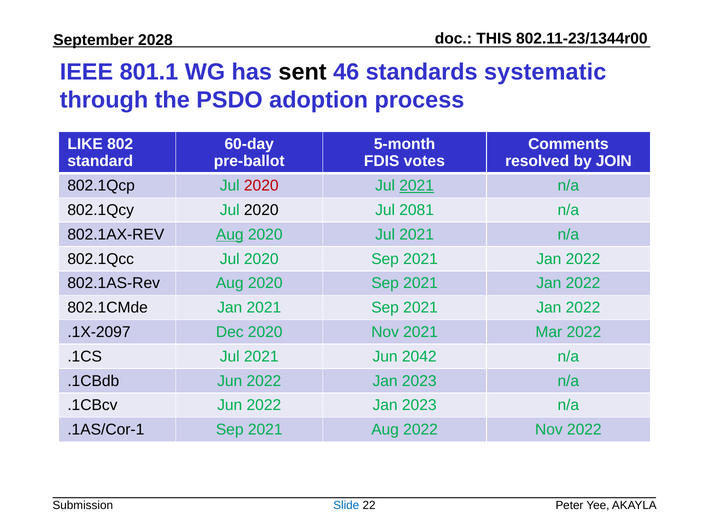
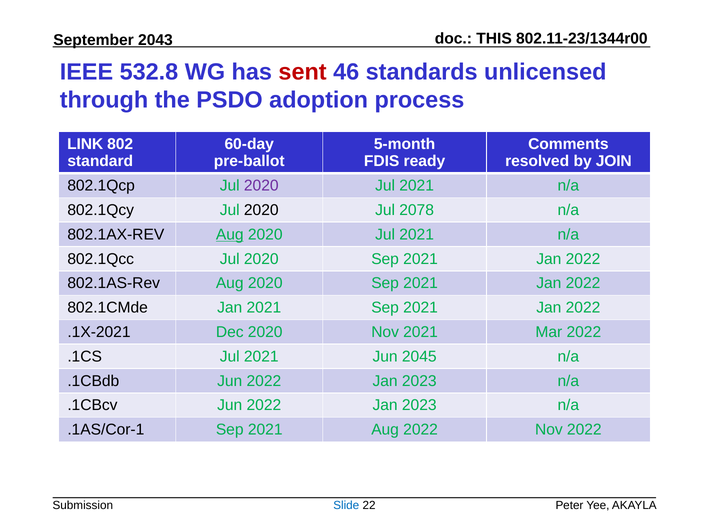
2028: 2028 -> 2043 (155, 40)
801.1: 801.1 -> 532.8 (149, 72)
sent colour: black -> red (303, 72)
systematic: systematic -> unlicensed (545, 72)
LIKE: LIKE -> LINK (85, 144)
votes: votes -> ready (424, 161)
2020 colour: red -> purple (261, 186)
2021 underline: present -> none (417, 186)
2081: 2081 -> 2078 (417, 210)
.1X-2097: .1X-2097 -> .1X-2021 (99, 332)
2042: 2042 -> 2045 (419, 357)
